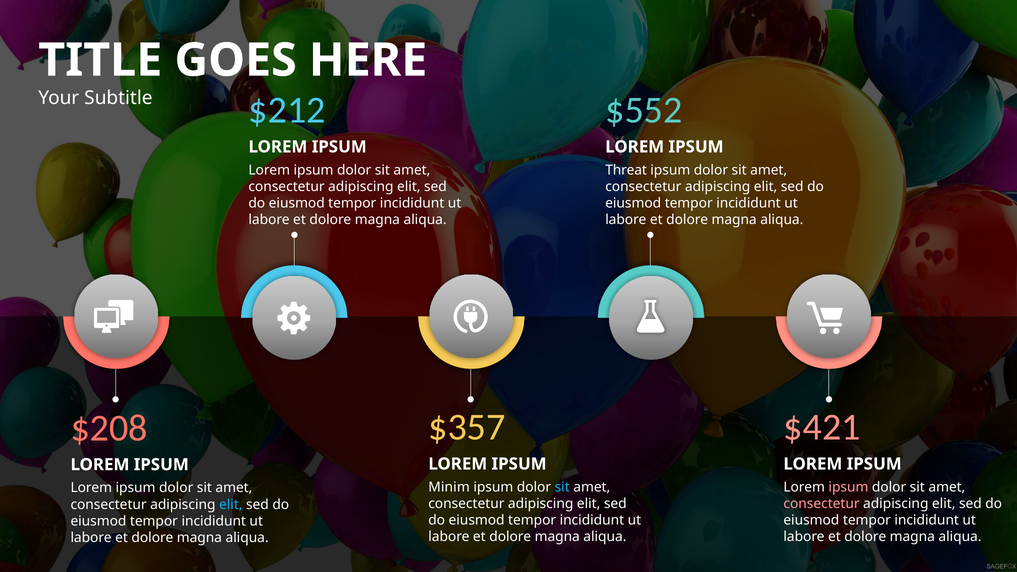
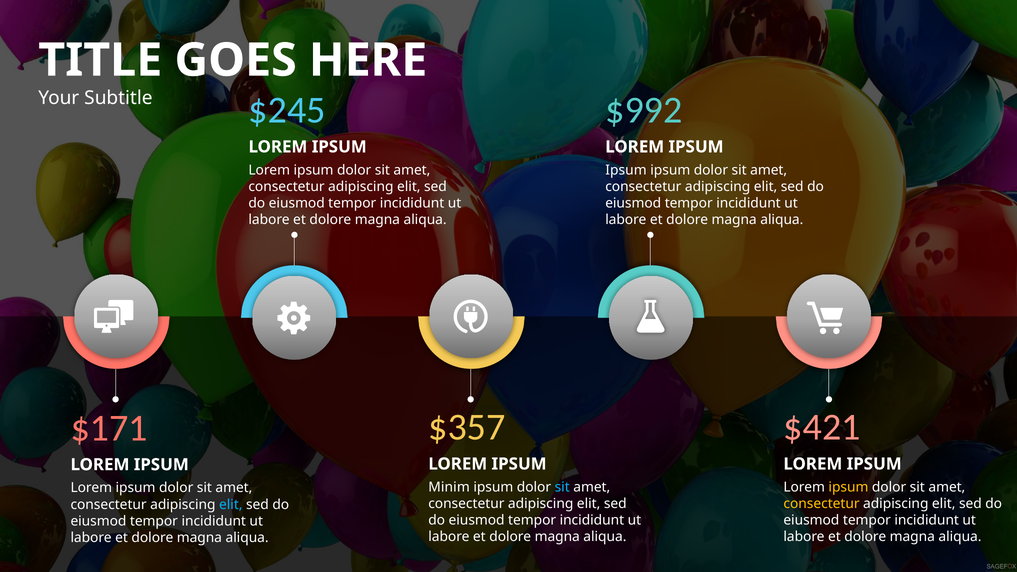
$212: $212 -> $245 (287, 110)
$552: $552 -> $992 (644, 110)
Threat: Threat -> Ipsum (626, 170)
$208: $208 -> $171 (109, 428)
ipsum colour: pink -> yellow (848, 487)
consectetur colour: pink -> yellow (822, 504)
